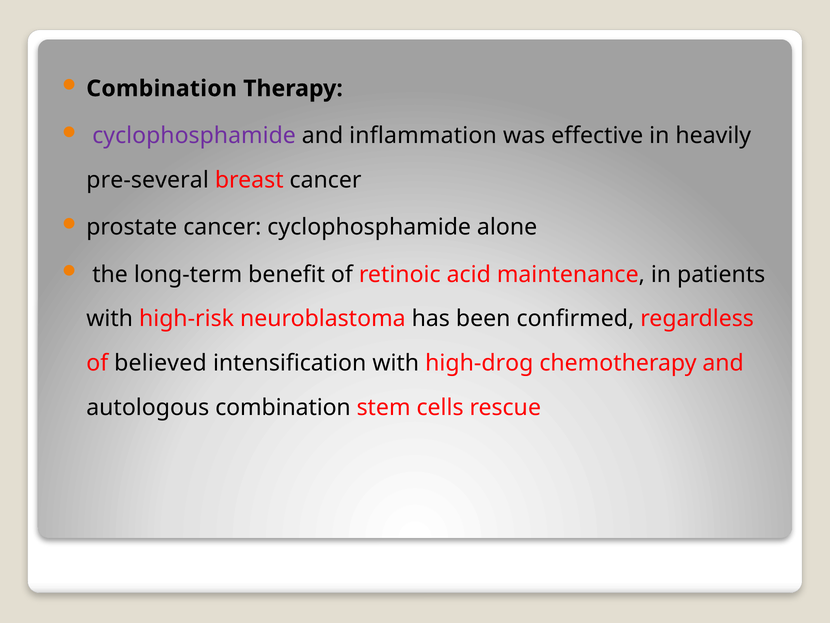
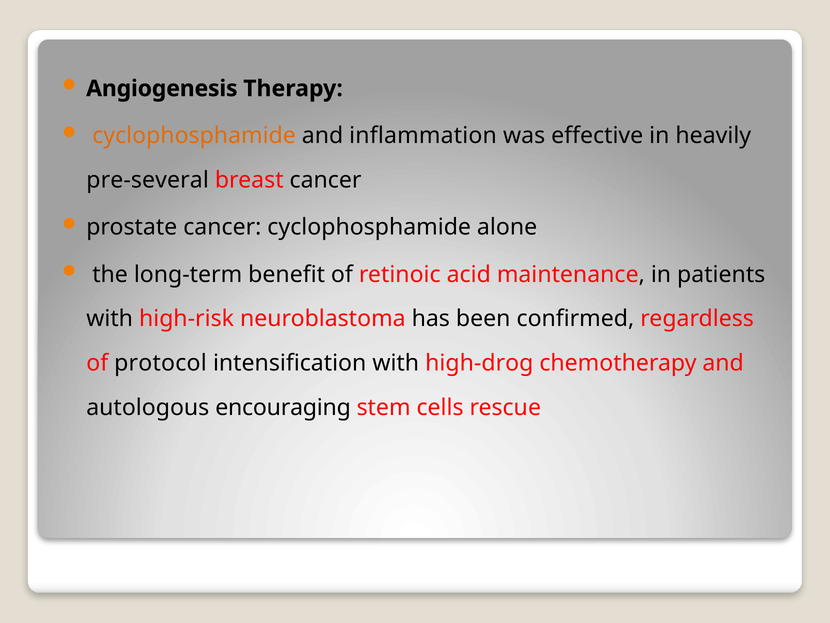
Combination: Combination -> Angiogenesis (162, 88)
cyclophosphamide colour: purple -> orange (194, 136)
believed: believed -> protocol (160, 363)
autologous combination: combination -> encouraging (283, 407)
